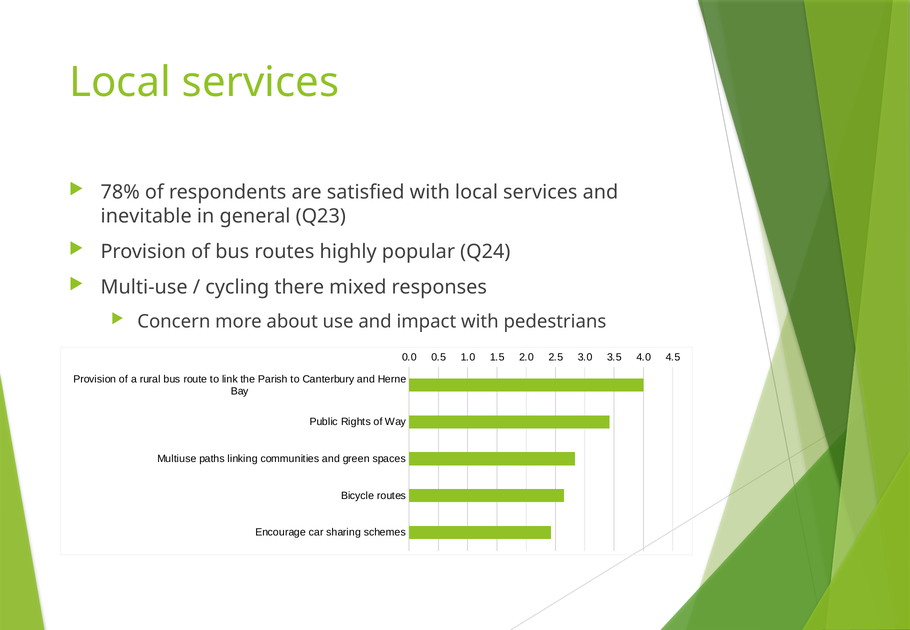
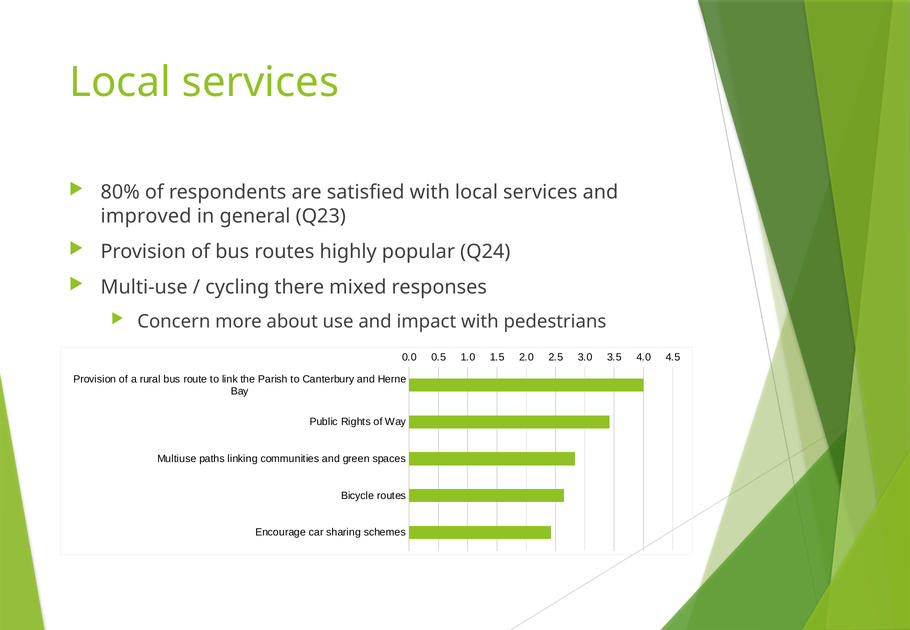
78%: 78% -> 80% (120, 192)
inevitable: inevitable -> improved (146, 216)
